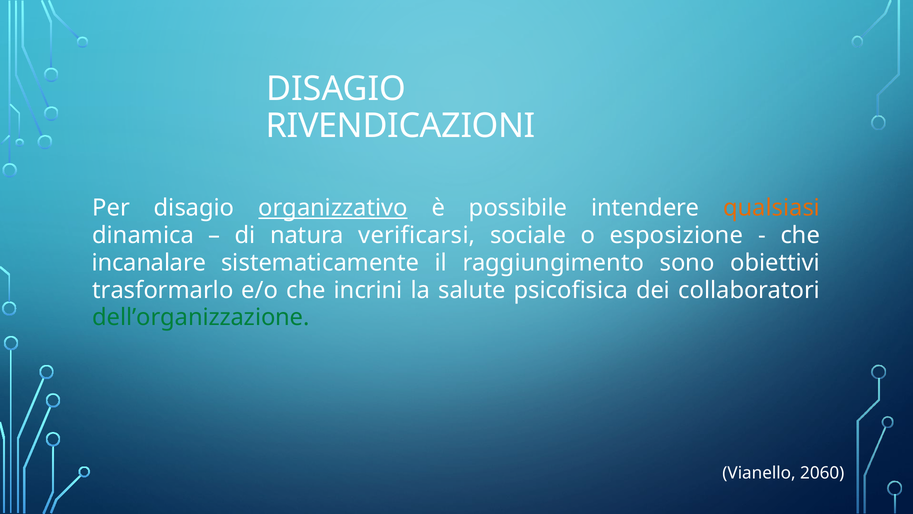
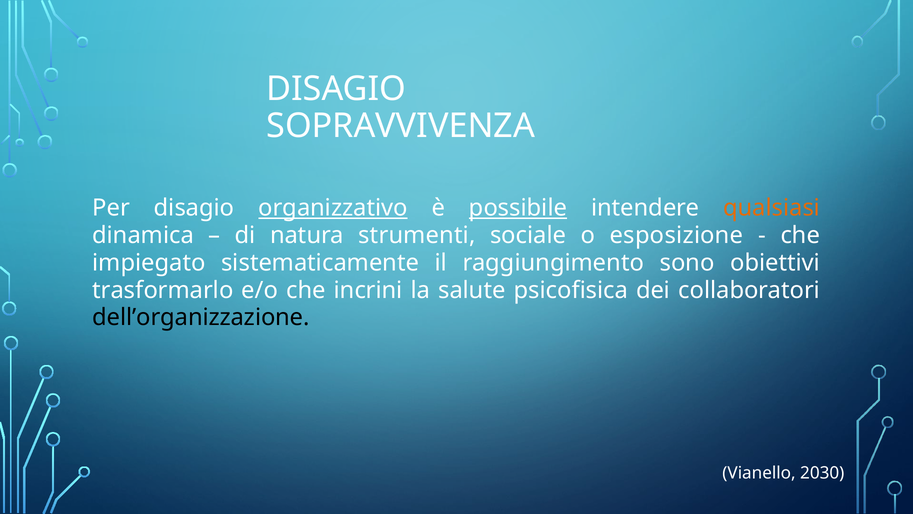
RIVENDICAZIONI: RIVENDICAZIONI -> SOPRAVVIVENZA (401, 126)
possibile underline: none -> present (518, 208)
verificarsi: verificarsi -> strumenti (417, 235)
incanalare: incanalare -> impiegato (149, 263)
dell’organizzazione colour: green -> black (201, 317)
2060: 2060 -> 2030 (822, 473)
